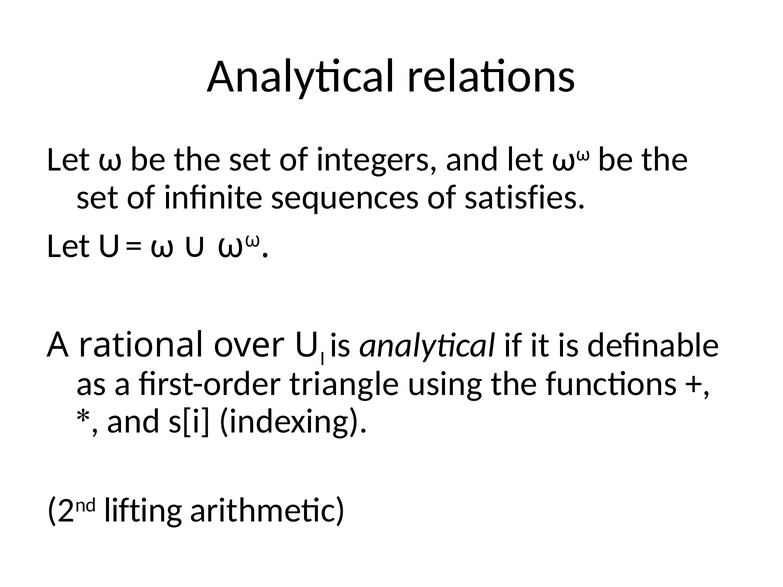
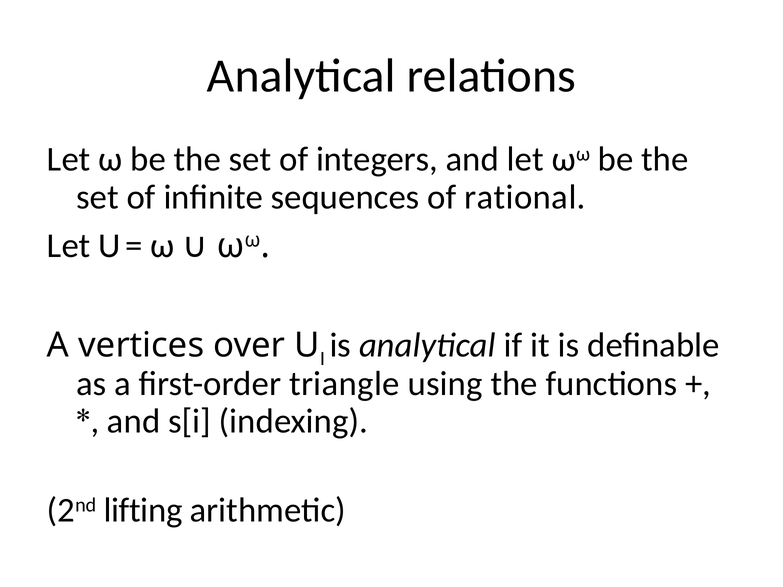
satisfies: satisfies -> rational (525, 197)
rational: rational -> vertices (141, 345)
